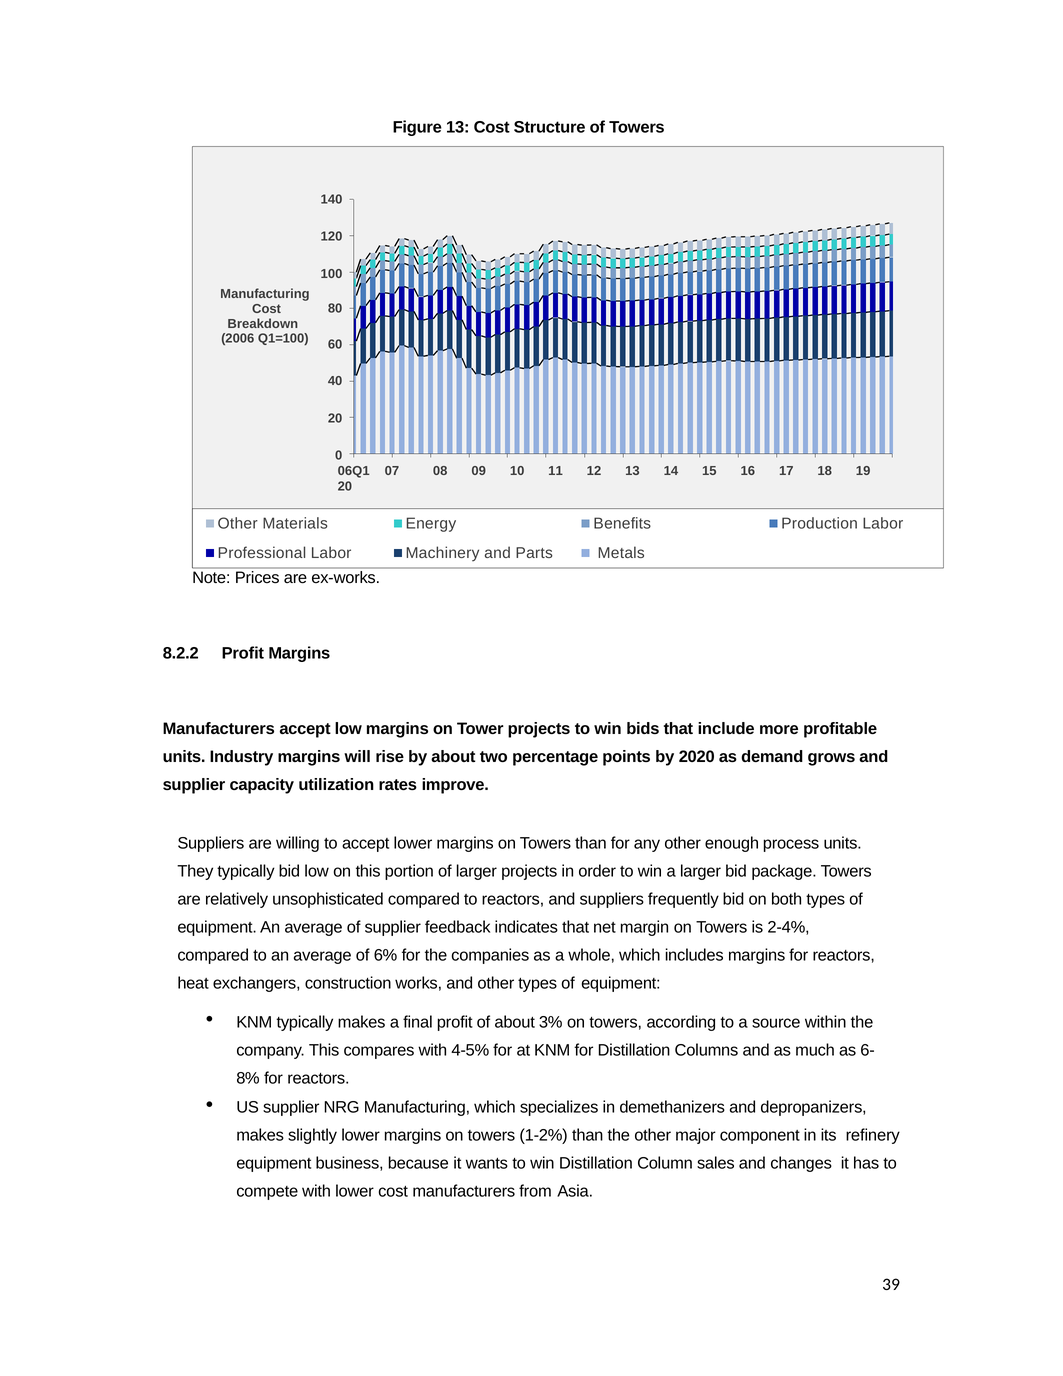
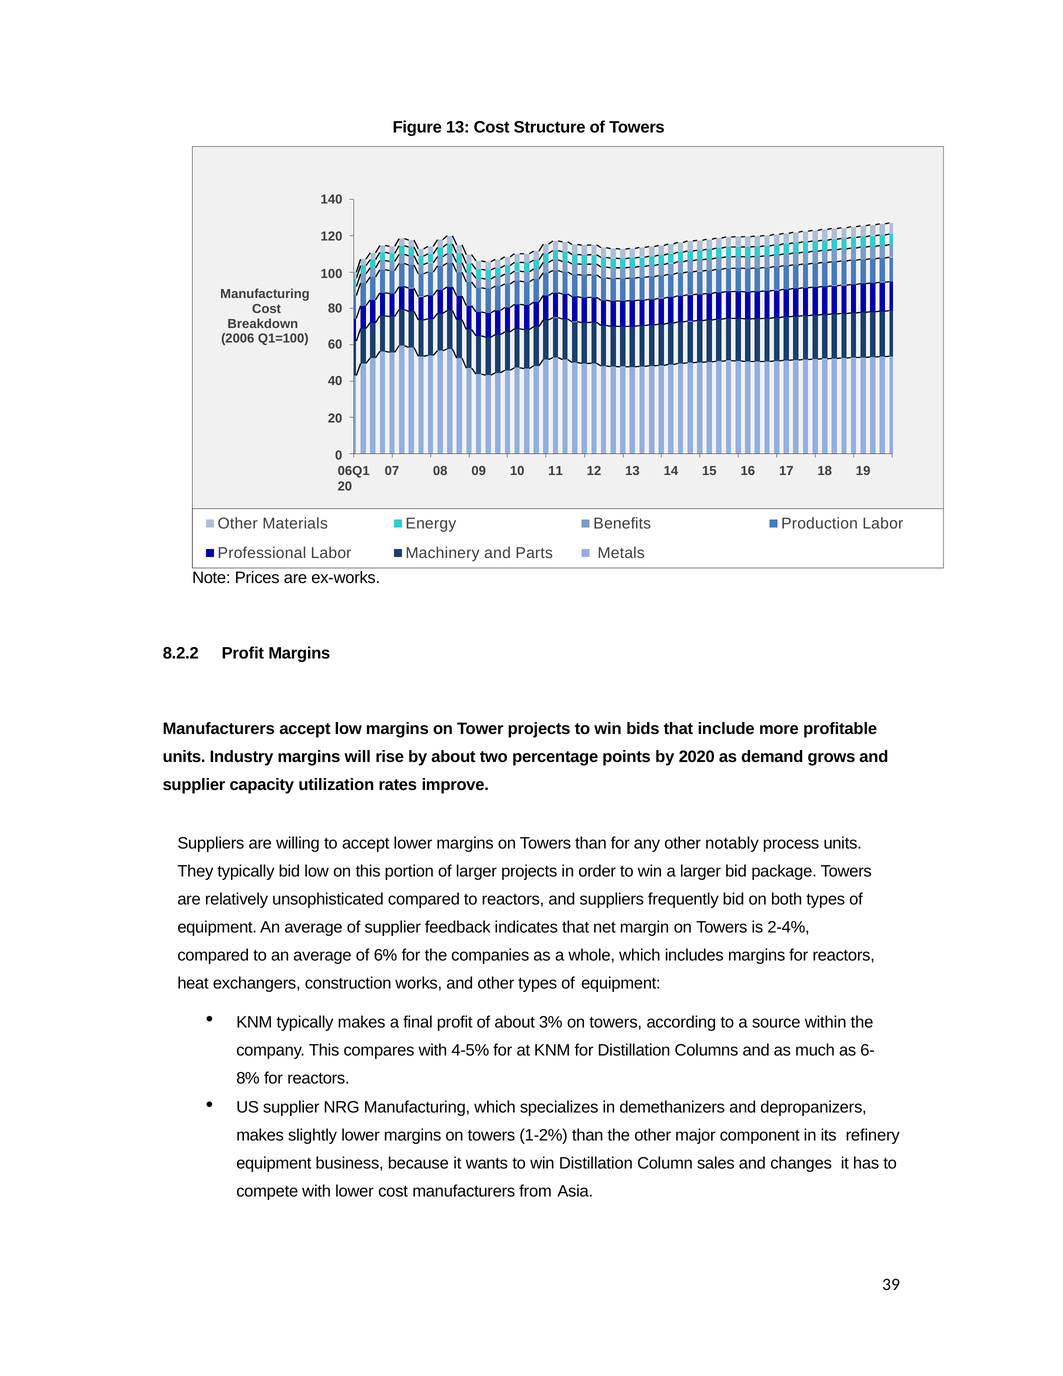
enough: enough -> notably (732, 843)
